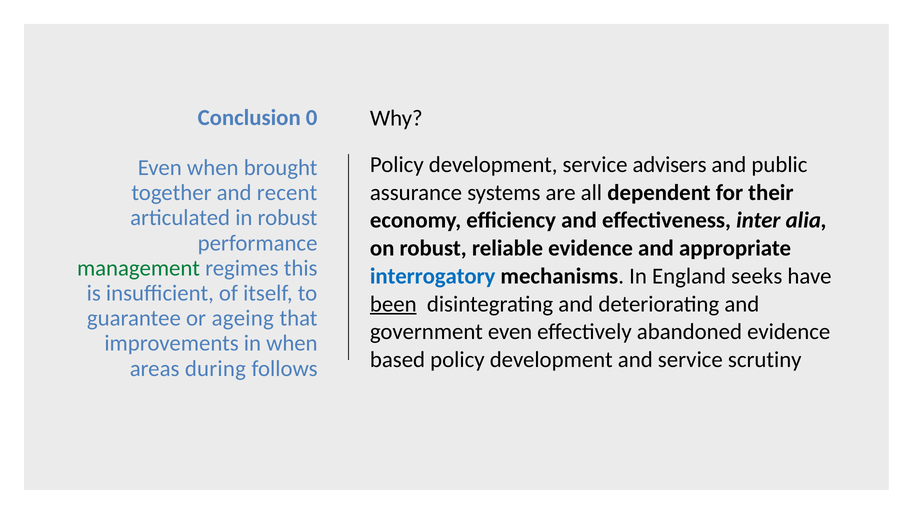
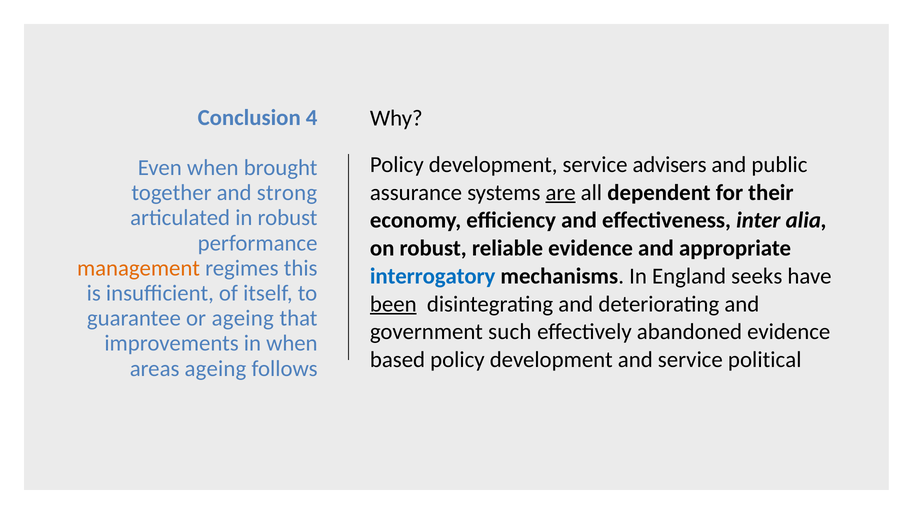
0: 0 -> 4 (312, 117)
are underline: none -> present (561, 192)
recent: recent -> strong (287, 193)
management colour: green -> orange (138, 268)
government even: even -> such (510, 332)
scrutiny: scrutiny -> political (765, 359)
areas during: during -> ageing (215, 368)
